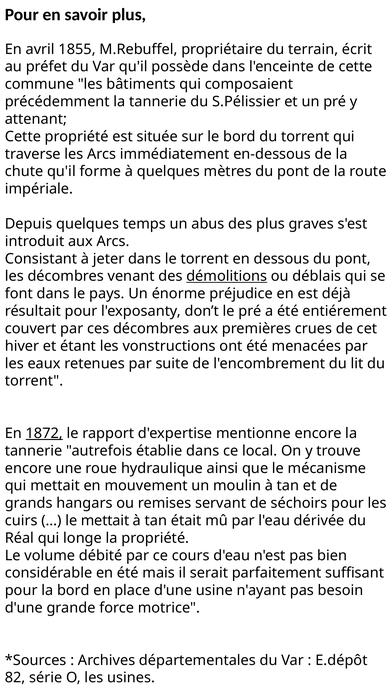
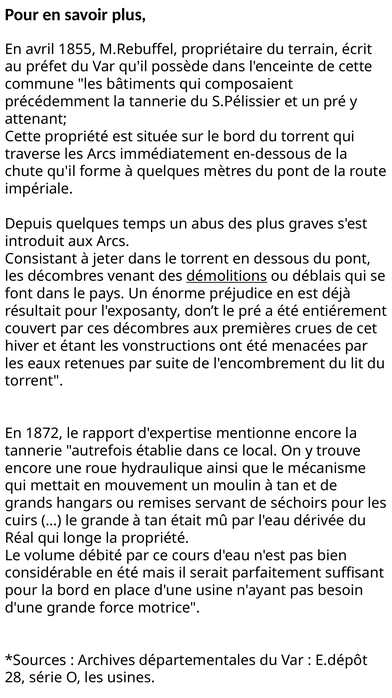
1872 underline: present -> none (44, 433)
le mettait: mettait -> grande (105, 520)
82: 82 -> 28 (15, 677)
